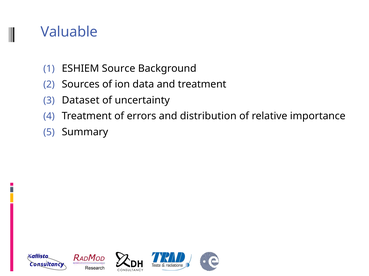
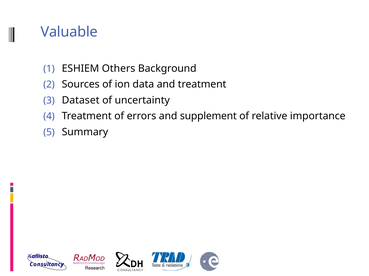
Source: Source -> Others (119, 69)
distribution: distribution -> supplement (208, 116)
